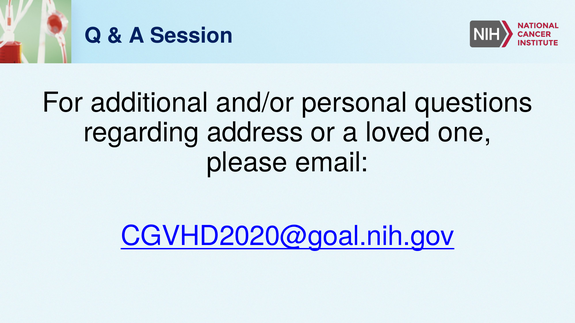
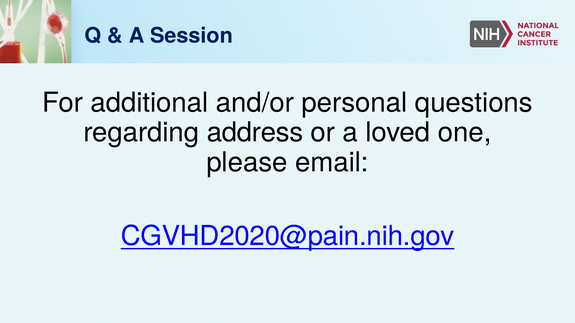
CGVHD2020@goal.nih.gov: CGVHD2020@goal.nih.gov -> CGVHD2020@pain.nih.gov (288, 237)
